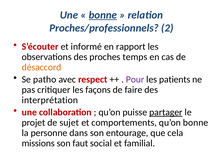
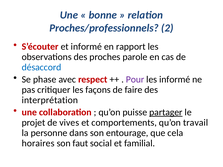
bonne underline: present -> none (103, 15)
temps: temps -> parole (135, 57)
désaccord colour: orange -> blue (41, 67)
patho: patho -> phase (45, 79)
les patients: patients -> informé (175, 79)
sujet: sujet -> vives (69, 123)
qu’on bonne: bonne -> travail (196, 123)
missions: missions -> horaires (38, 144)
